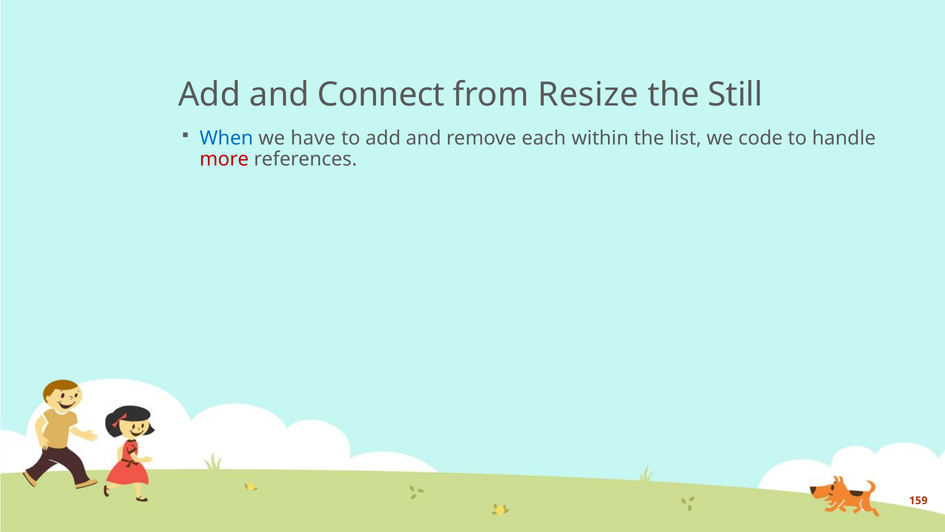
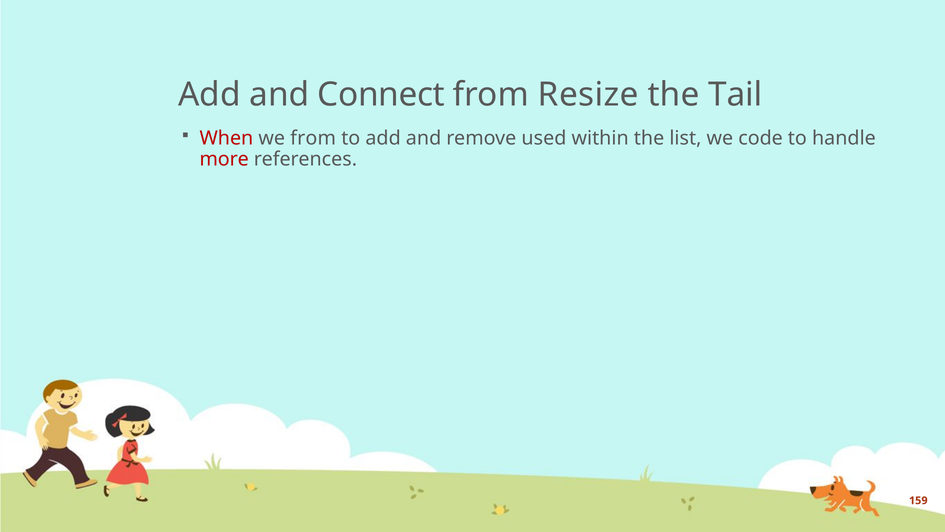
Still: Still -> Tail (735, 95)
When colour: blue -> red (226, 138)
we have: have -> from (313, 138)
each: each -> used (544, 138)
